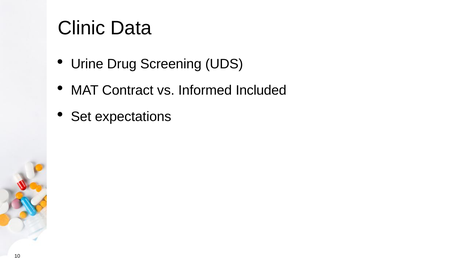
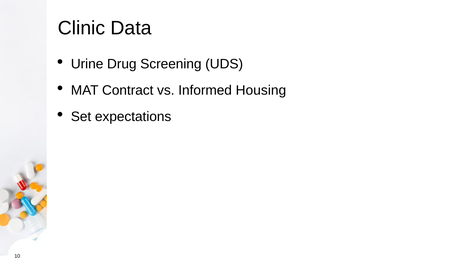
Included: Included -> Housing (261, 90)
